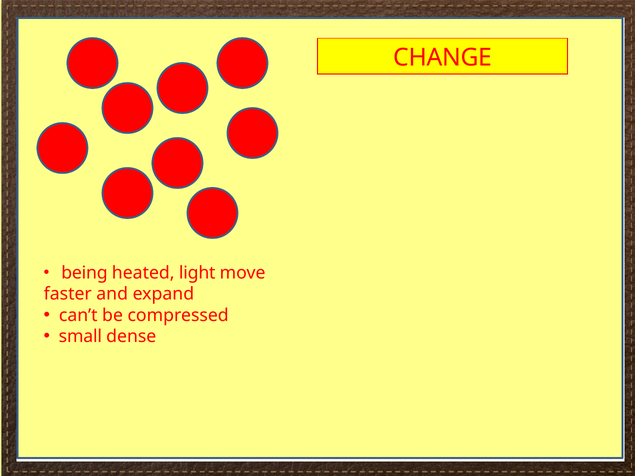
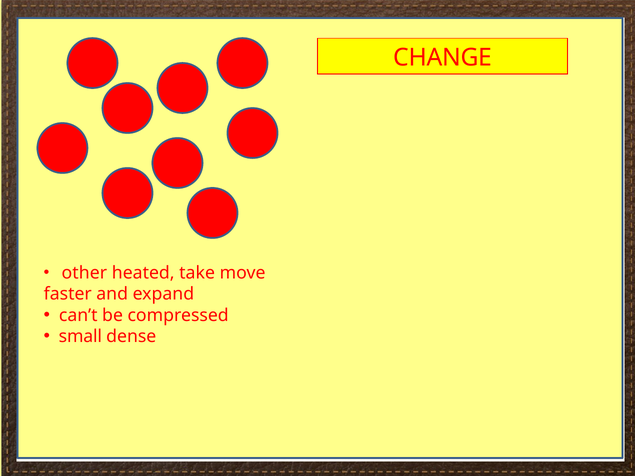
being: being -> other (84, 273)
light: light -> take (197, 273)
